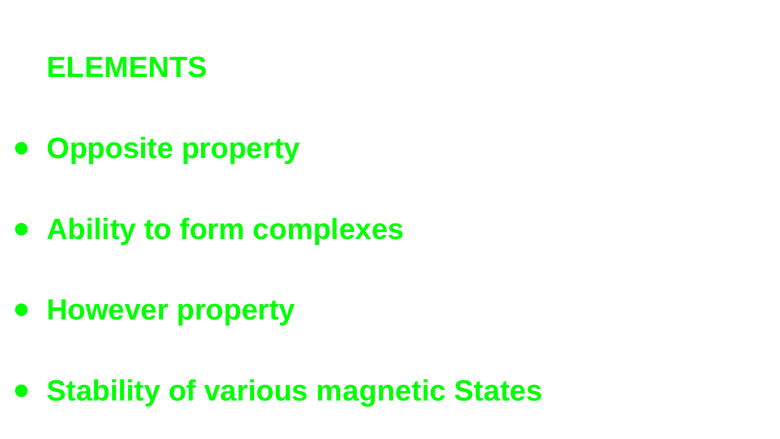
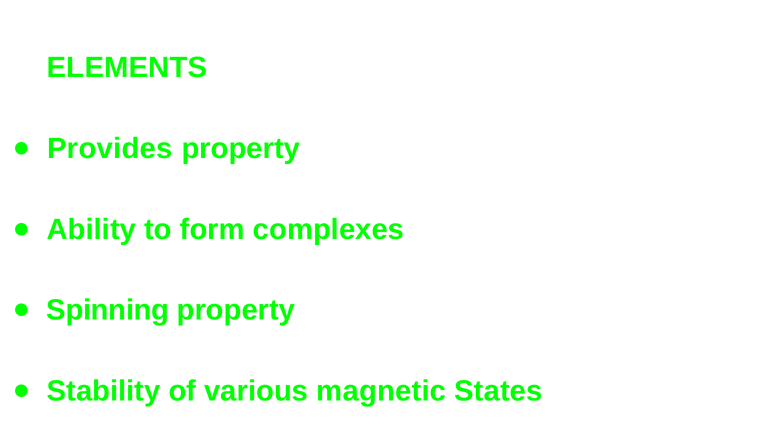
Opposite: Opposite -> Provides (110, 149)
However: However -> Spinning (108, 310)
